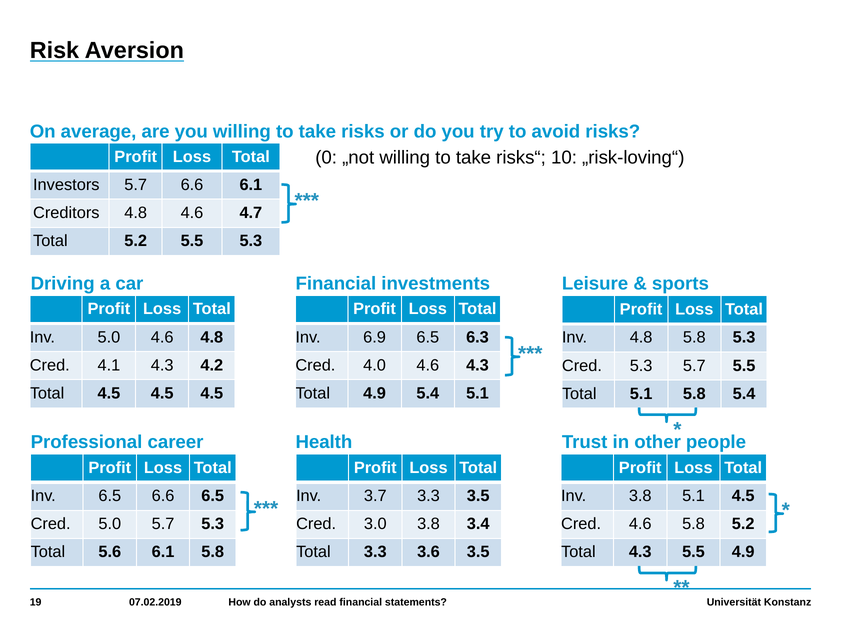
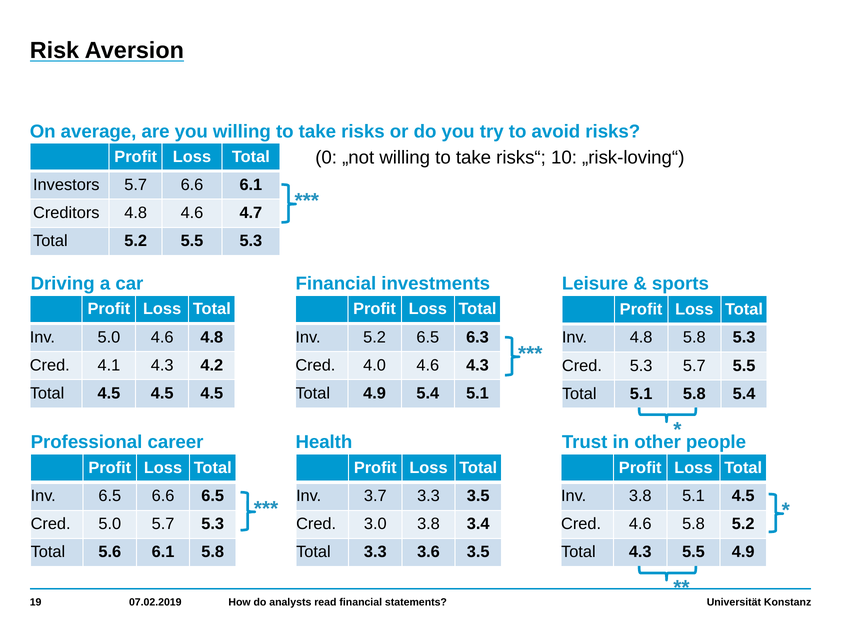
Inv 6.9: 6.9 -> 5.2 (375, 338)
